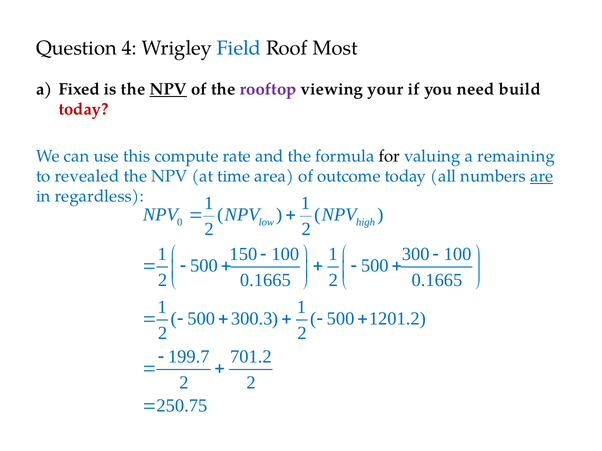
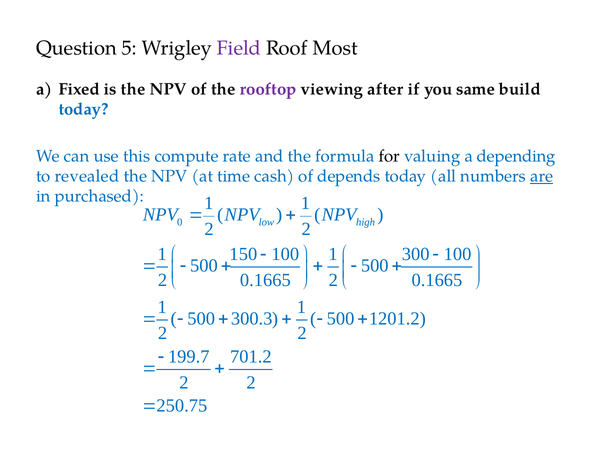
4: 4 -> 5 (129, 48)
Field colour: blue -> purple (239, 48)
NPV underline: present -> none (168, 89)
your: your -> after (385, 89)
need: need -> same (476, 89)
today colour: red -> blue (84, 110)
remaining: remaining -> depending (516, 156)
area: area -> cash (274, 177)
outcome: outcome -> depends (349, 177)
regardless: regardless -> purchased (99, 197)
